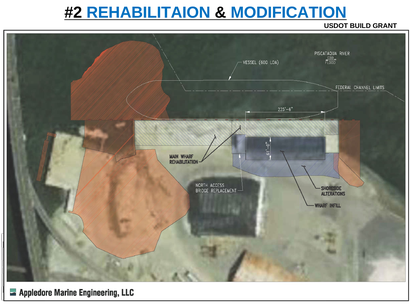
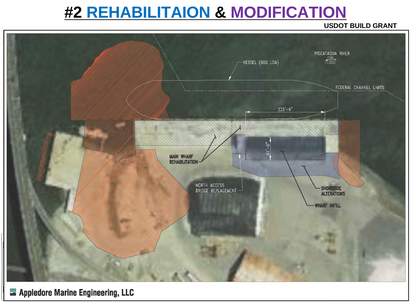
MODIFICATION colour: blue -> purple (289, 13)
